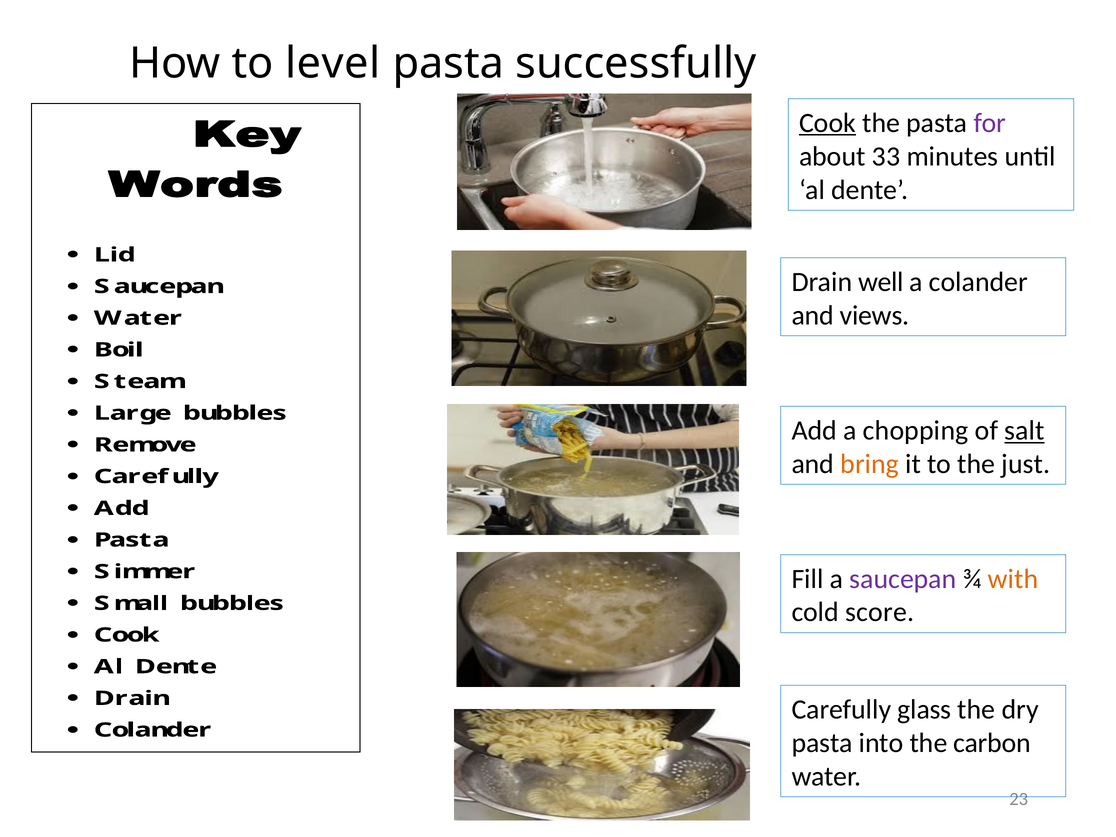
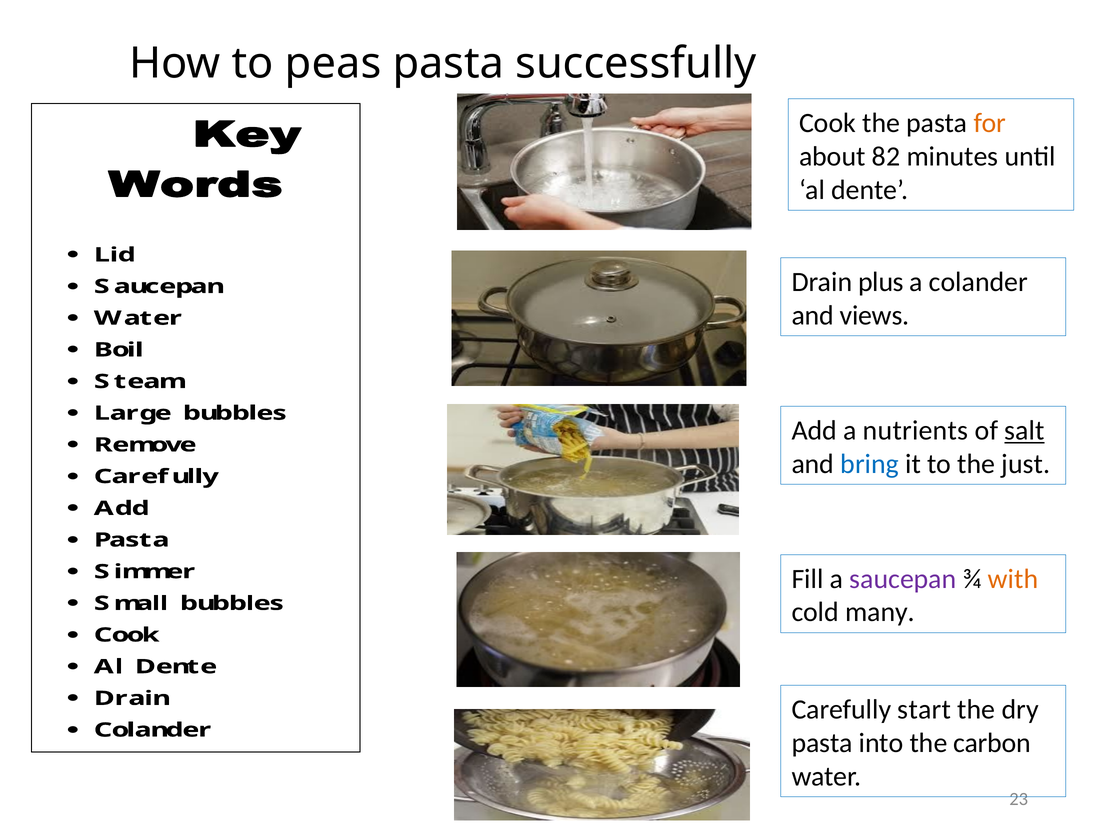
level: level -> peas (333, 63)
Cook underline: present -> none (828, 123)
for colour: purple -> orange (990, 123)
33: 33 -> 82 (886, 156)
well: well -> plus (881, 282)
chopping: chopping -> nutrients (916, 431)
bring colour: orange -> blue (870, 464)
score: score -> many (880, 612)
glass: glass -> start (924, 710)
